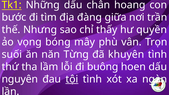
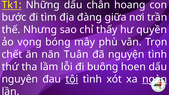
suối: suối -> chết (12, 54)
Từng: Từng -> Tuân (76, 54)
khuyên: khuyên -> nguyện (126, 54)
ngàn underline: none -> present (155, 79)
